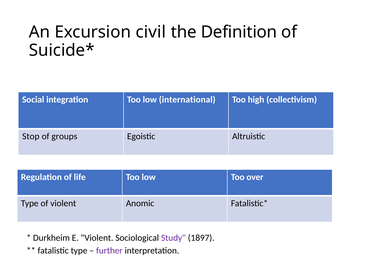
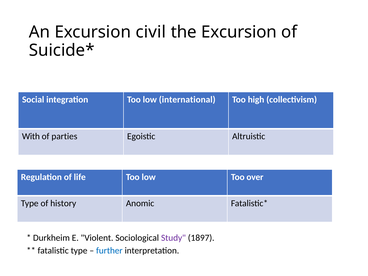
the Definition: Definition -> Excursion (239, 32)
Stop: Stop -> With (31, 136)
groups: groups -> parties (64, 136)
of violent: violent -> history (63, 203)
further colour: purple -> blue (109, 251)
